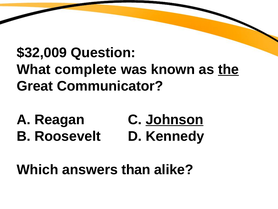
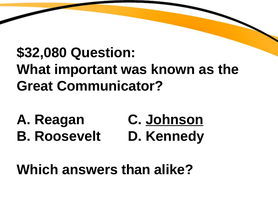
$32,009: $32,009 -> $32,080 (42, 53)
complete: complete -> important (86, 69)
the underline: present -> none (228, 69)
